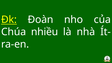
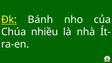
Đoàn: Đoàn -> Bánh (40, 20)
